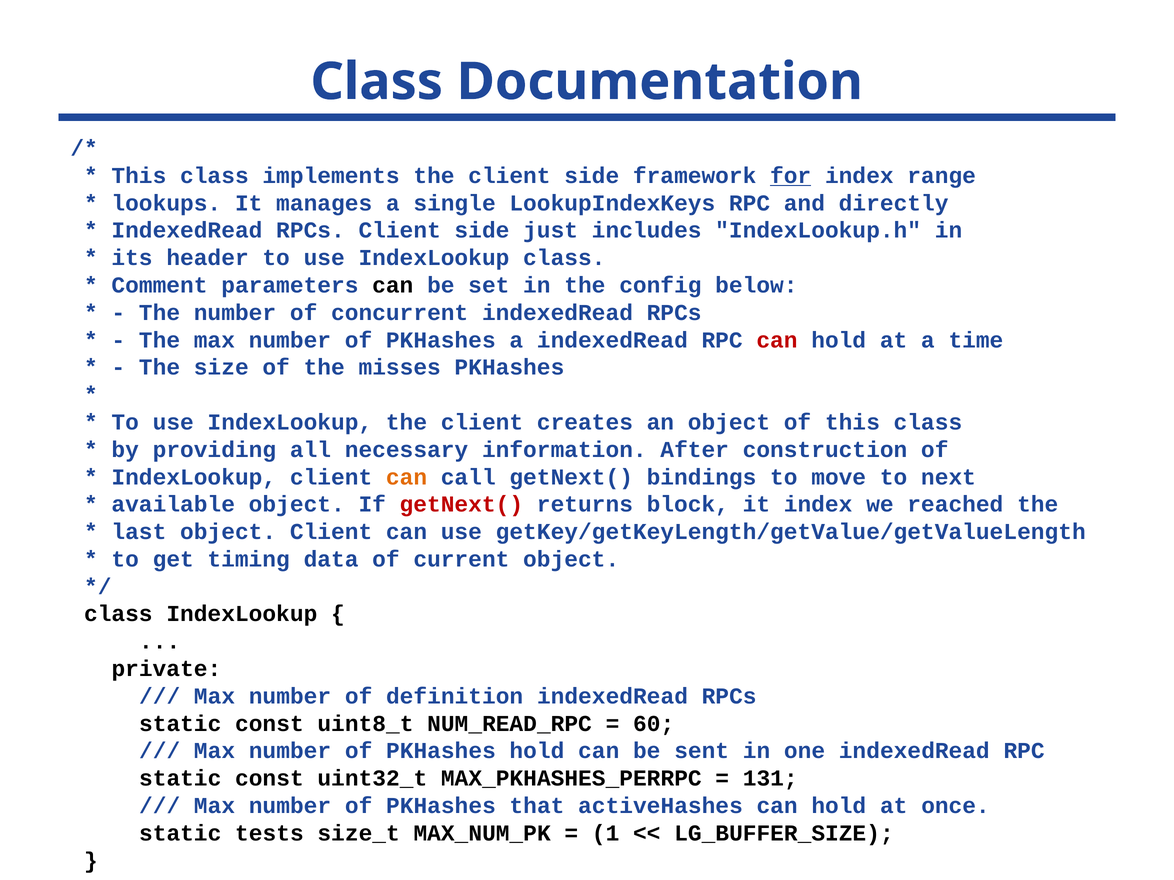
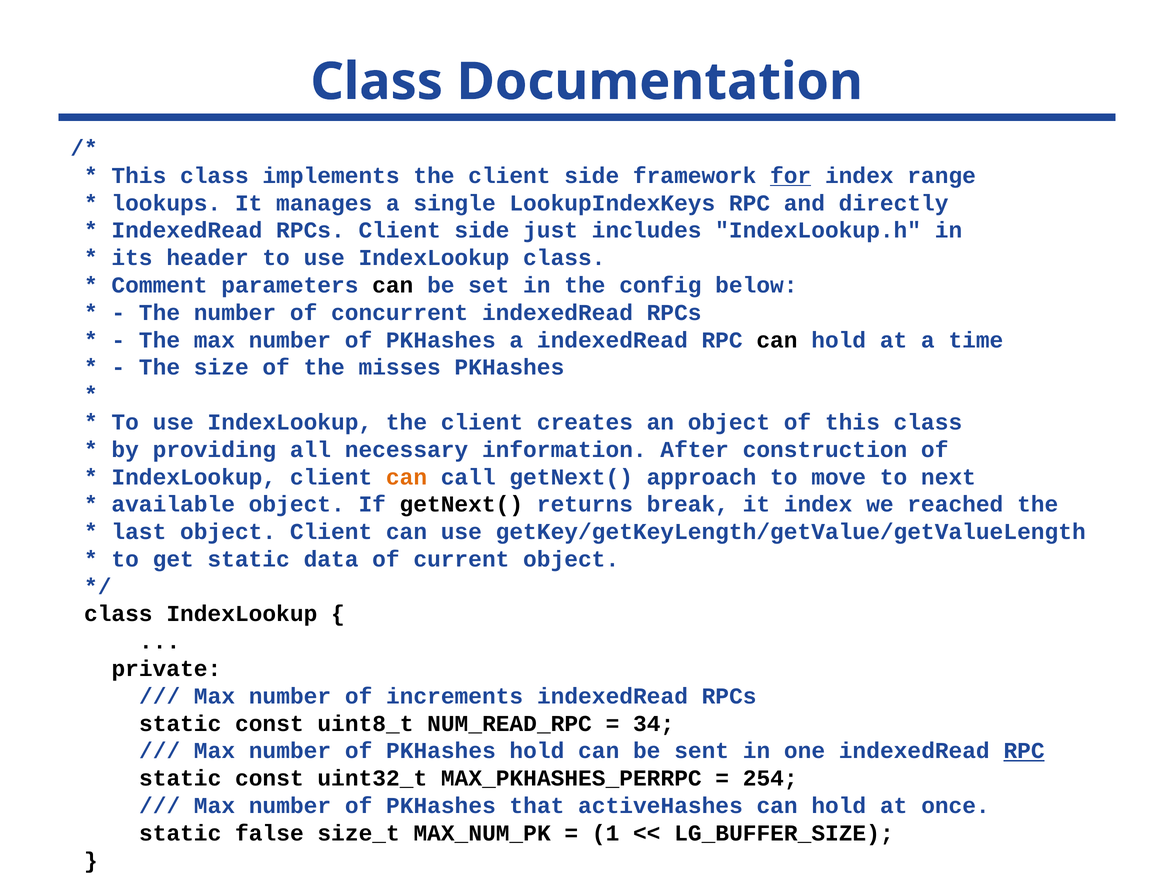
can colour: red -> black (777, 340)
bindings: bindings -> approach (702, 477)
getNext( colour: red -> black (461, 505)
block: block -> break (688, 505)
get timing: timing -> static (249, 559)
definition: definition -> increments (455, 697)
60: 60 -> 34 (654, 724)
RPC underline: none -> present (1024, 751)
131: 131 -> 254 (770, 779)
tests: tests -> false (269, 834)
